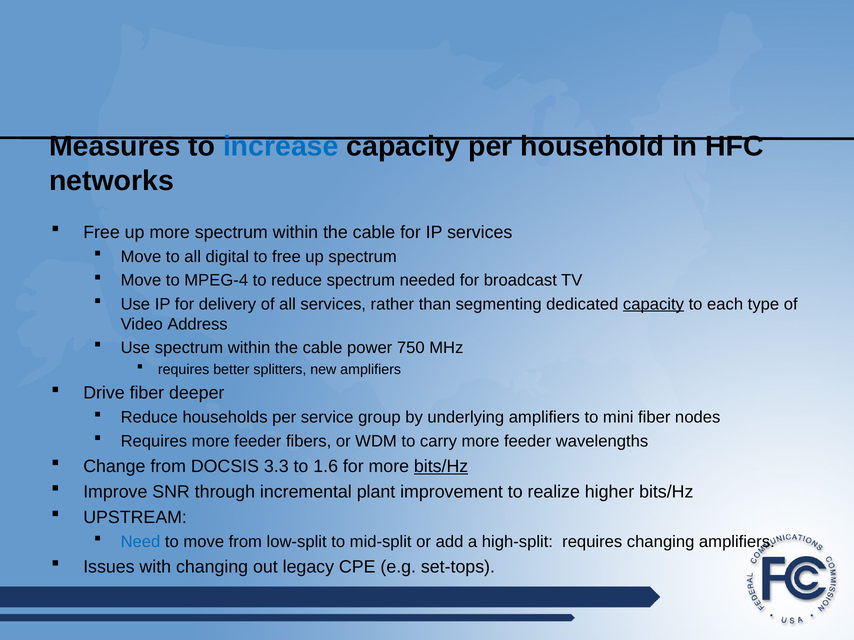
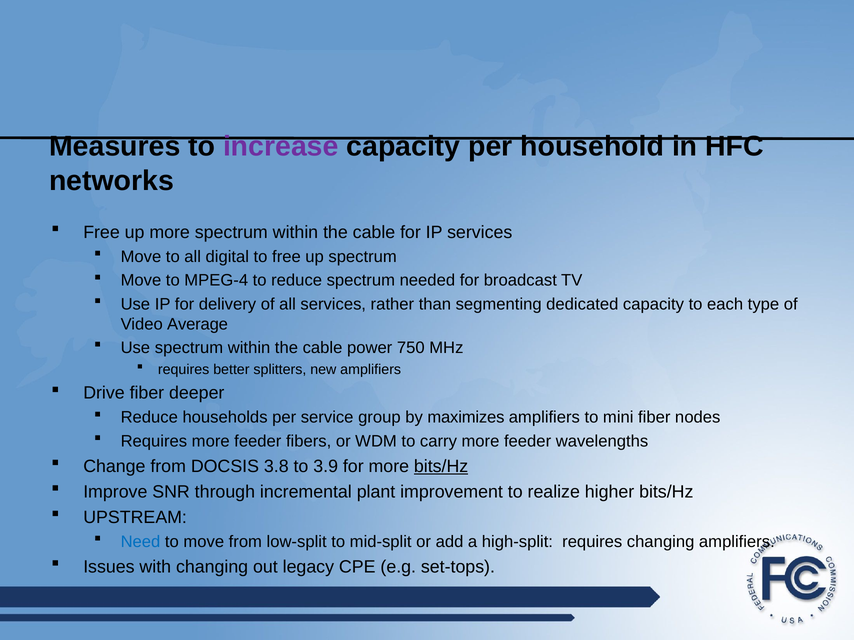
increase colour: blue -> purple (281, 147)
capacity underline: present -> none (653, 304)
Address: Address -> Average (198, 324)
underlying: underlying -> maximizes (466, 418)
3.3: 3.3 -> 3.8 (276, 467)
1.6: 1.6 -> 3.9 (326, 467)
